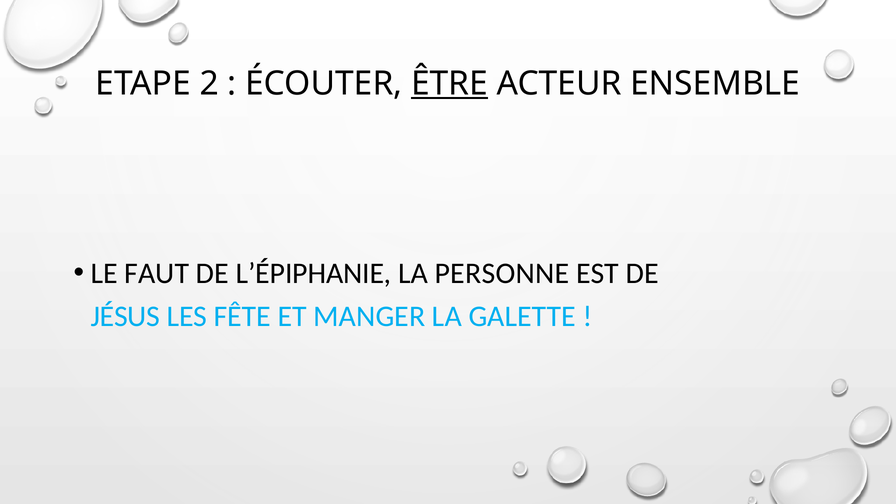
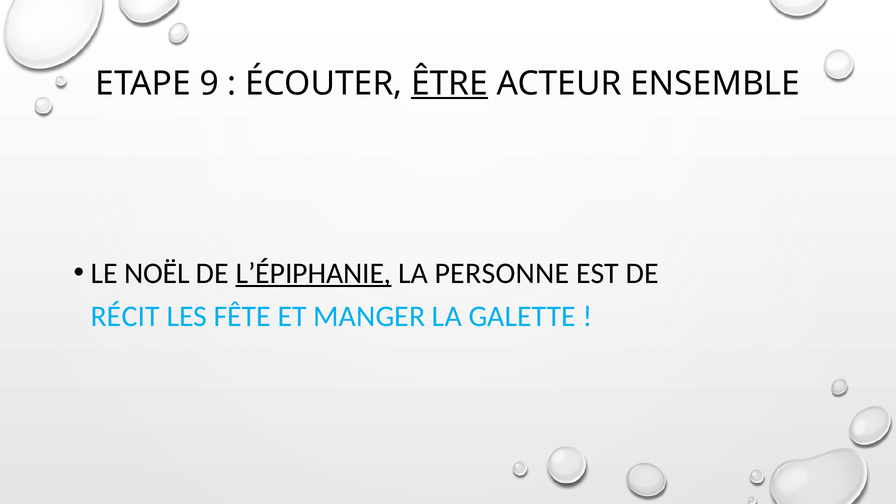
2: 2 -> 9 (209, 84)
FAUT: FAUT -> NOËL (157, 273)
L’ÉPIPHANIE underline: none -> present (314, 273)
JÉSUS: JÉSUS -> RÉCIT (125, 316)
